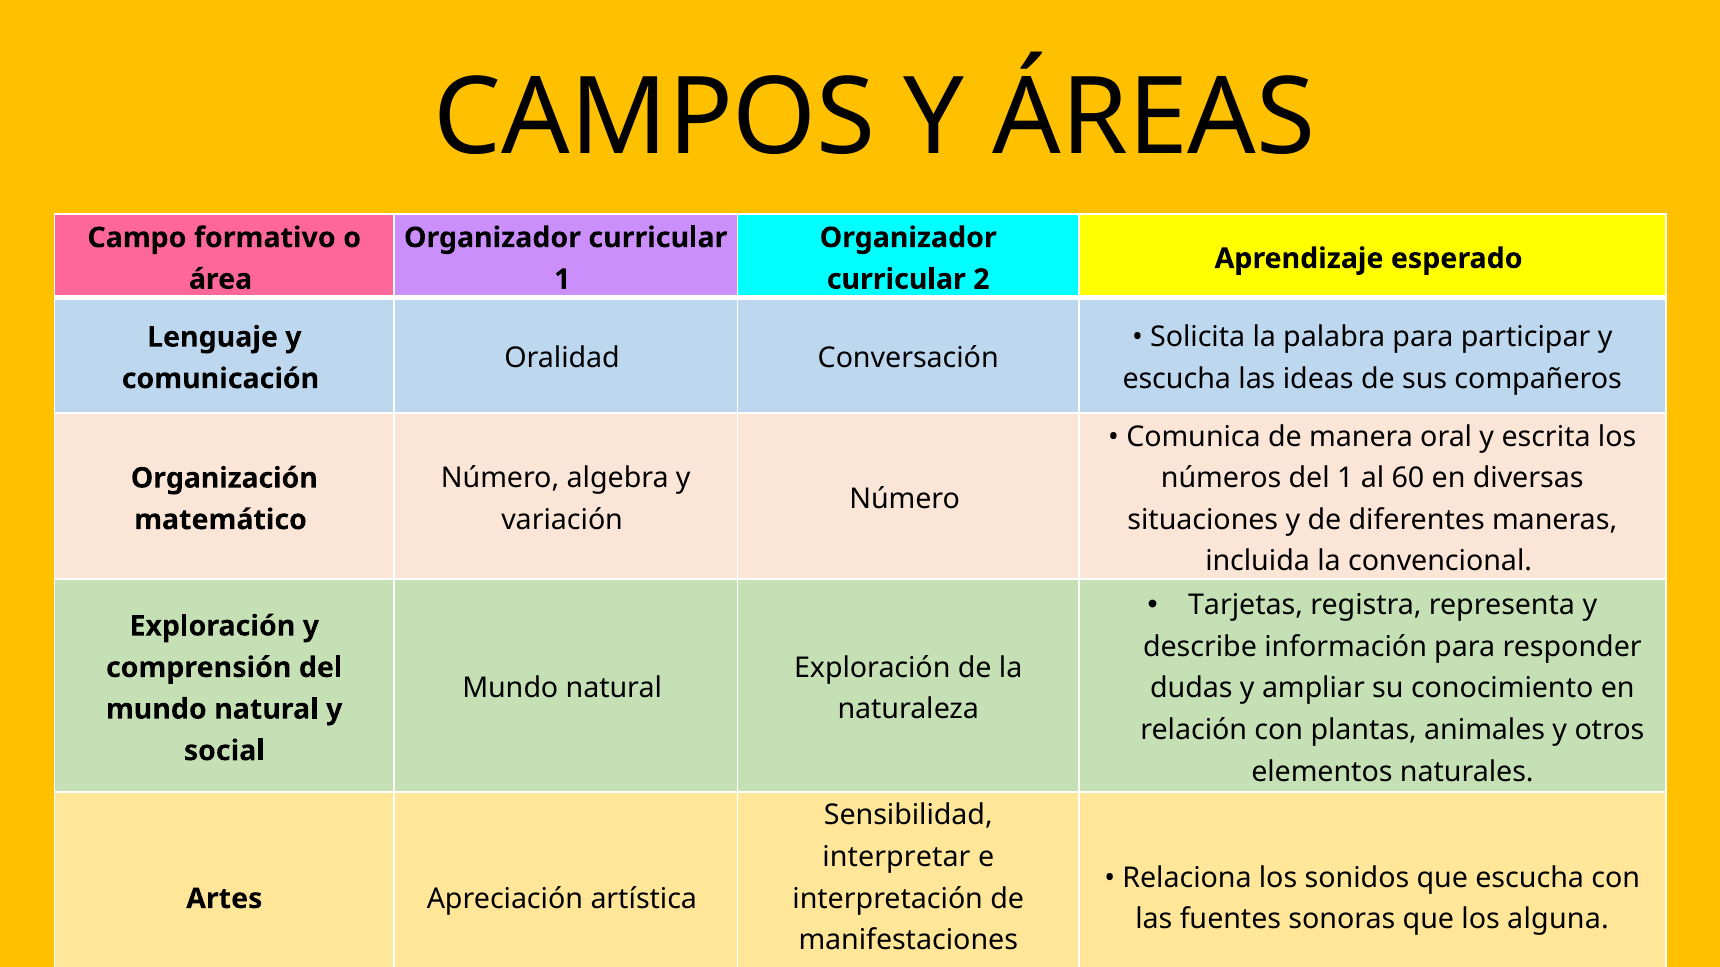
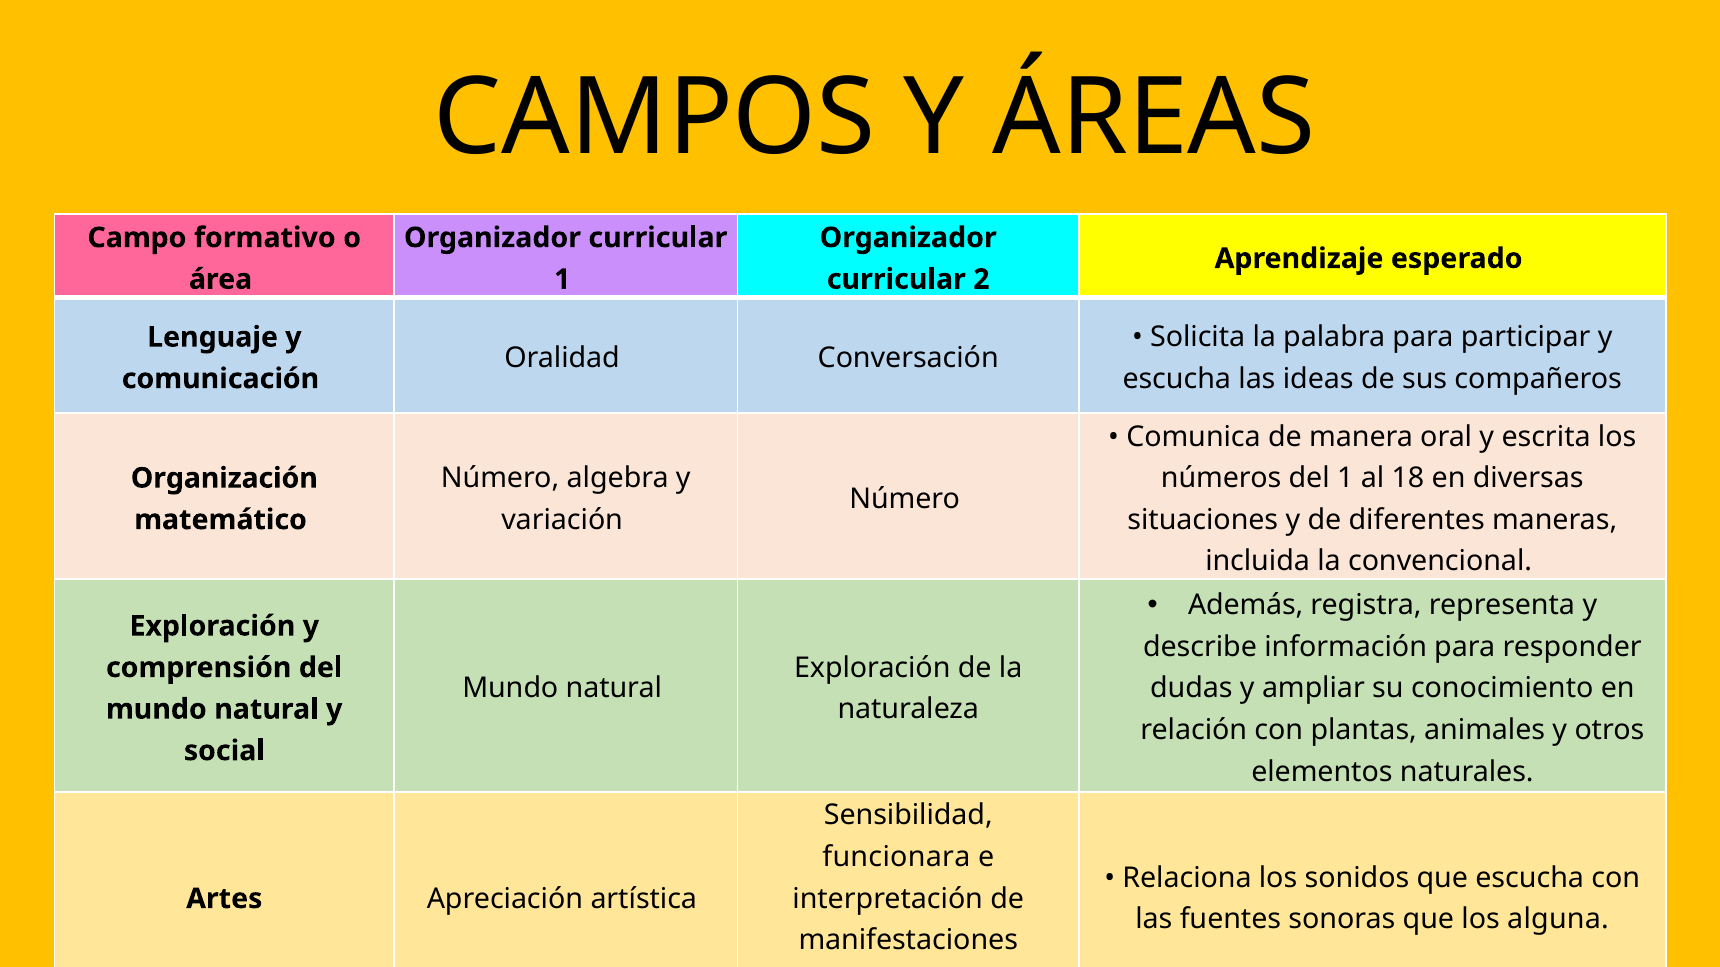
60: 60 -> 18 (1408, 478)
Tarjetas: Tarjetas -> Además (1246, 606)
interpretar: interpretar -> funcionara (896, 858)
